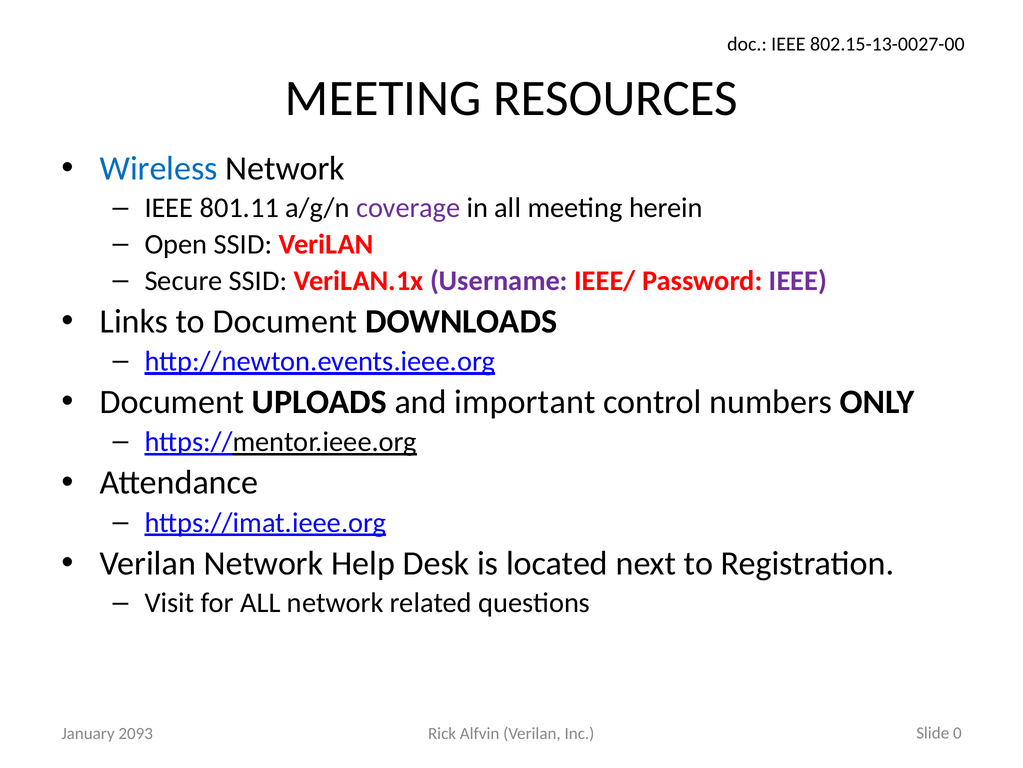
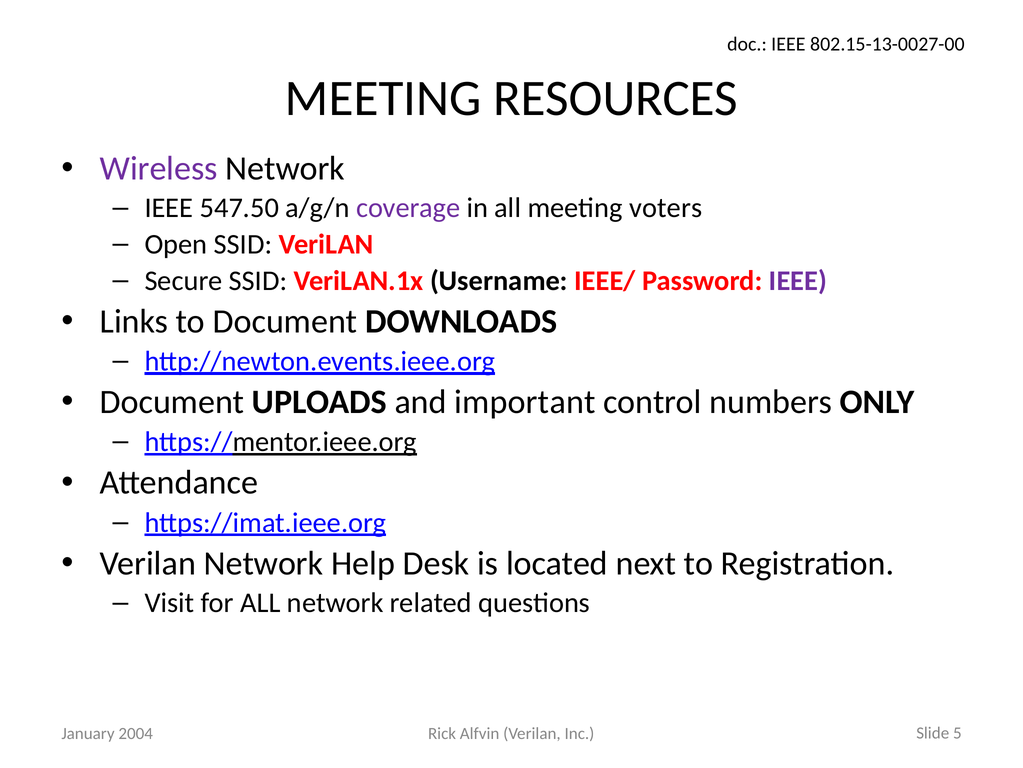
Wireless colour: blue -> purple (159, 168)
801.11: 801.11 -> 547.50 (239, 208)
herein: herein -> voters (666, 208)
Username colour: purple -> black (499, 280)
2093: 2093 -> 2004 (136, 733)
0: 0 -> 5 (957, 733)
